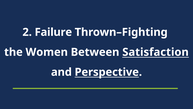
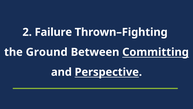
Women: Women -> Ground (47, 52)
Satisfaction: Satisfaction -> Committing (156, 52)
